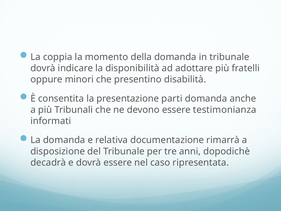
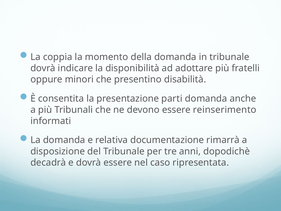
testimonianza: testimonianza -> reinserimento (225, 110)
